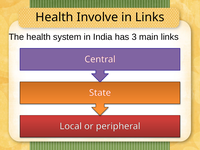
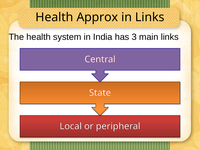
Involve: Involve -> Approx (97, 17)
